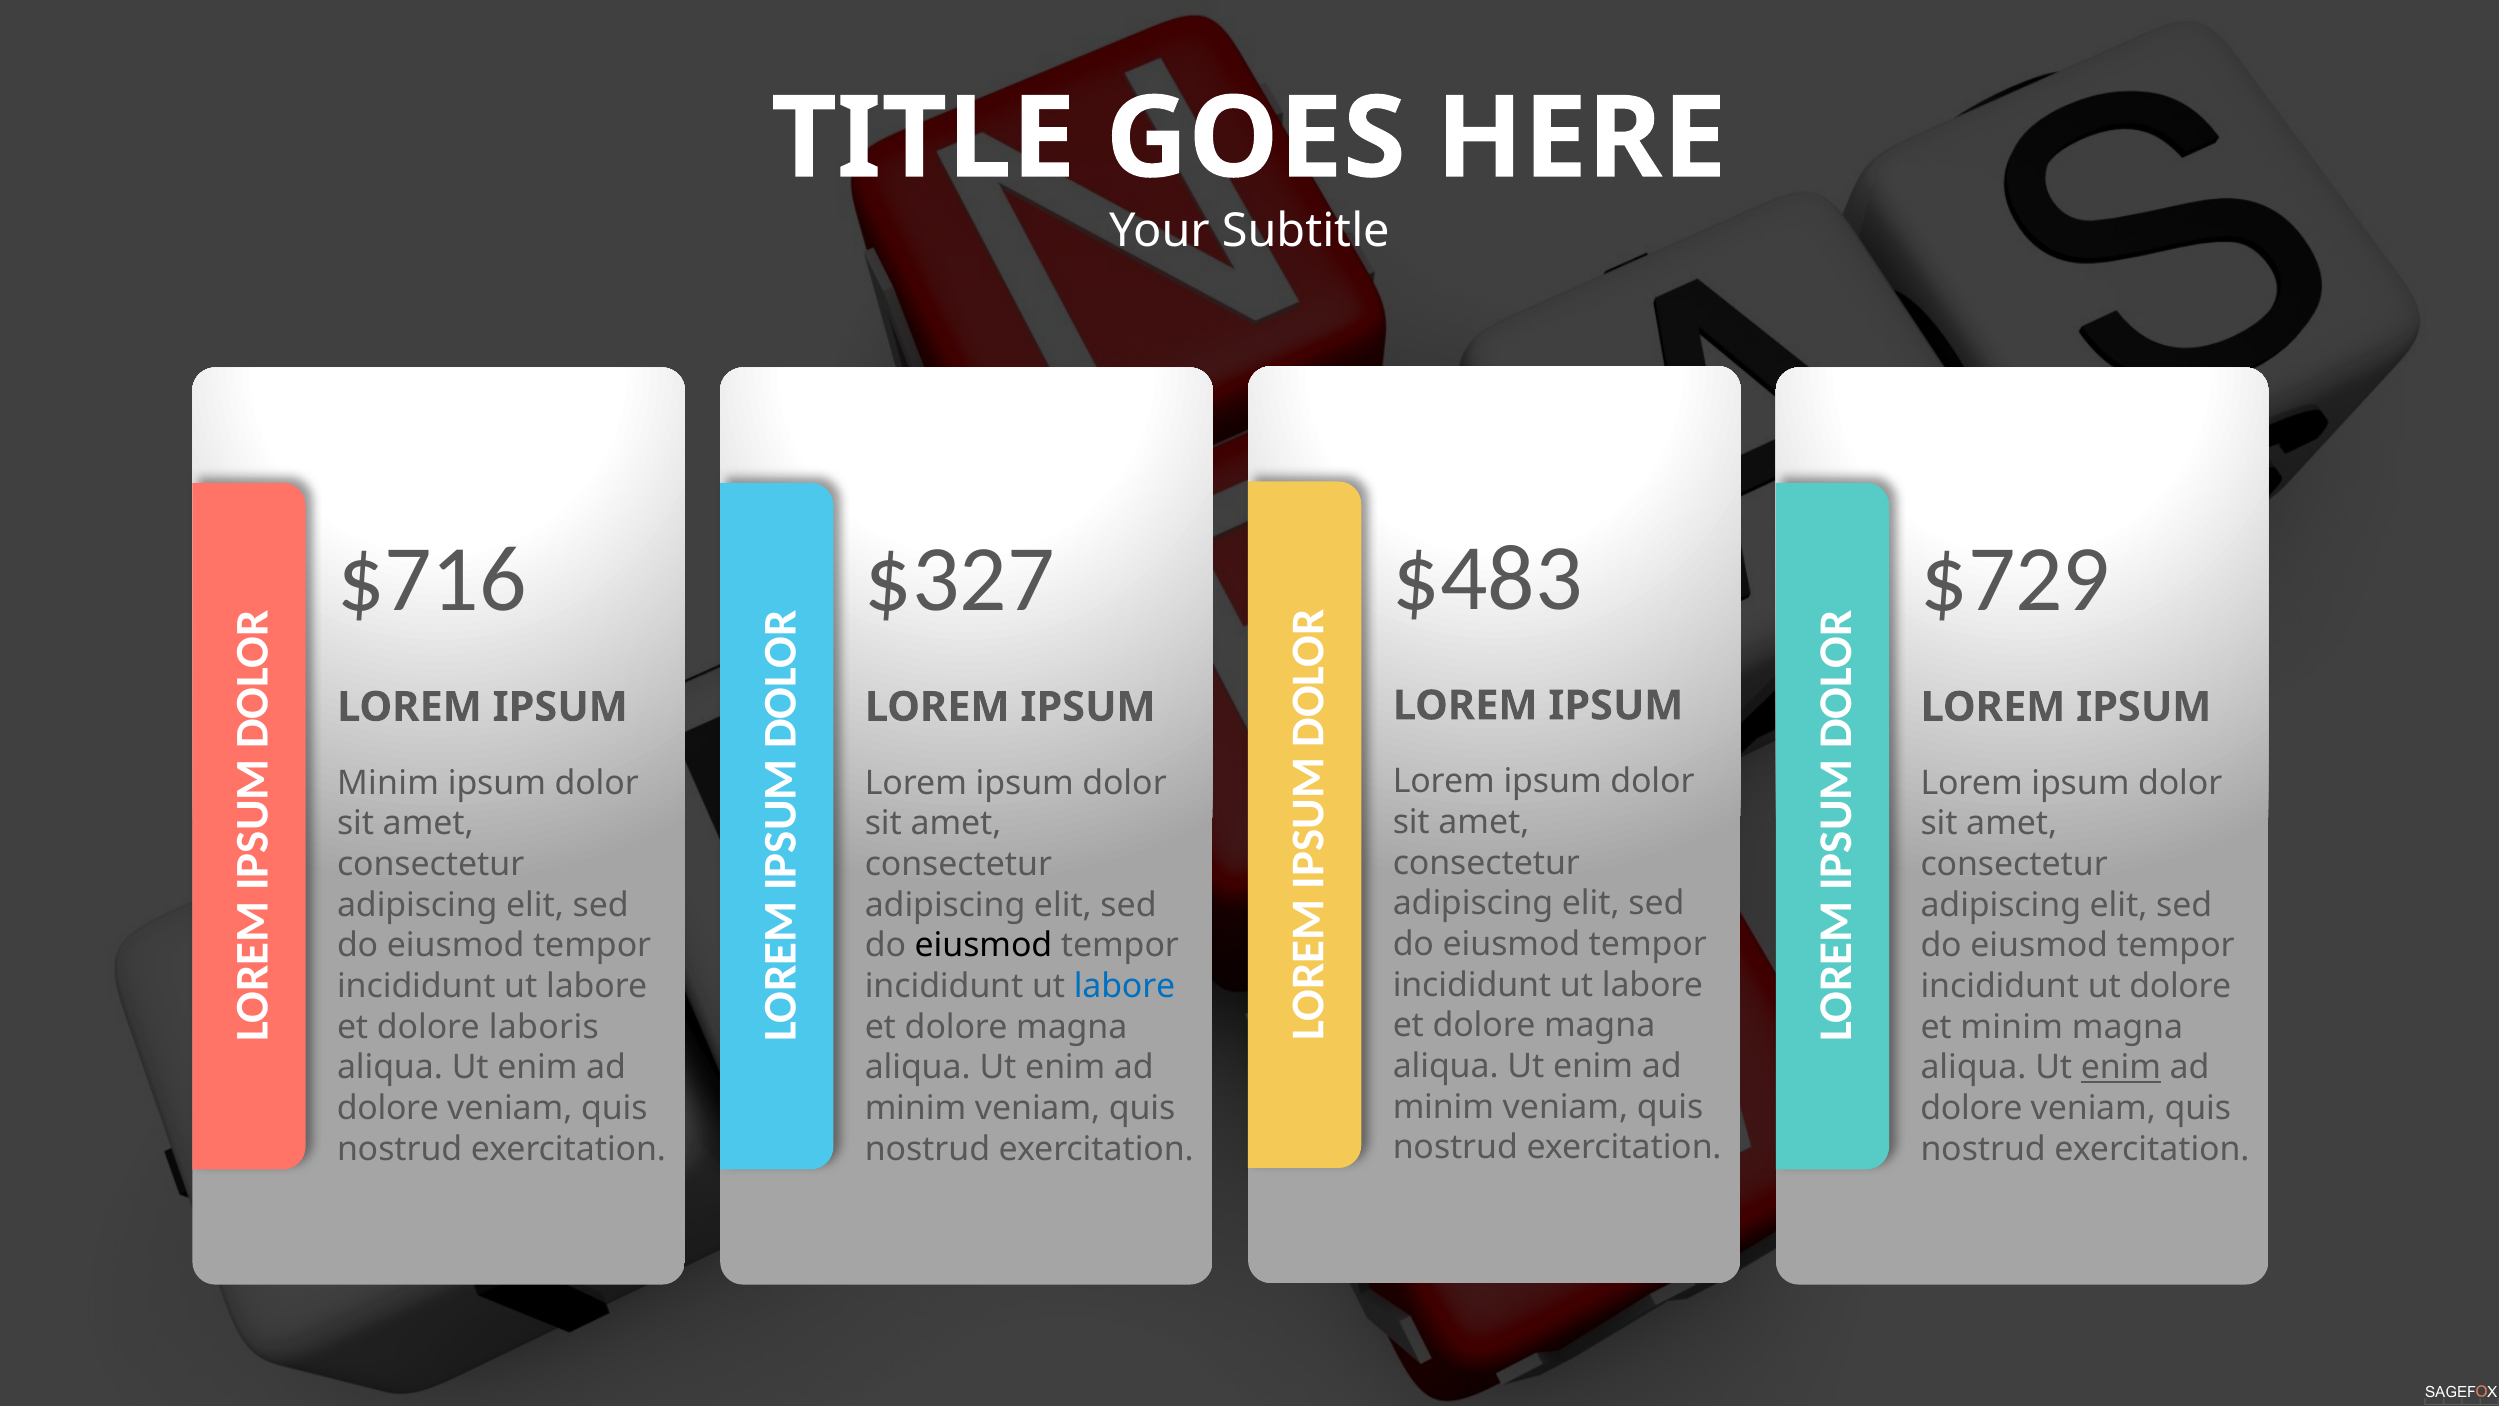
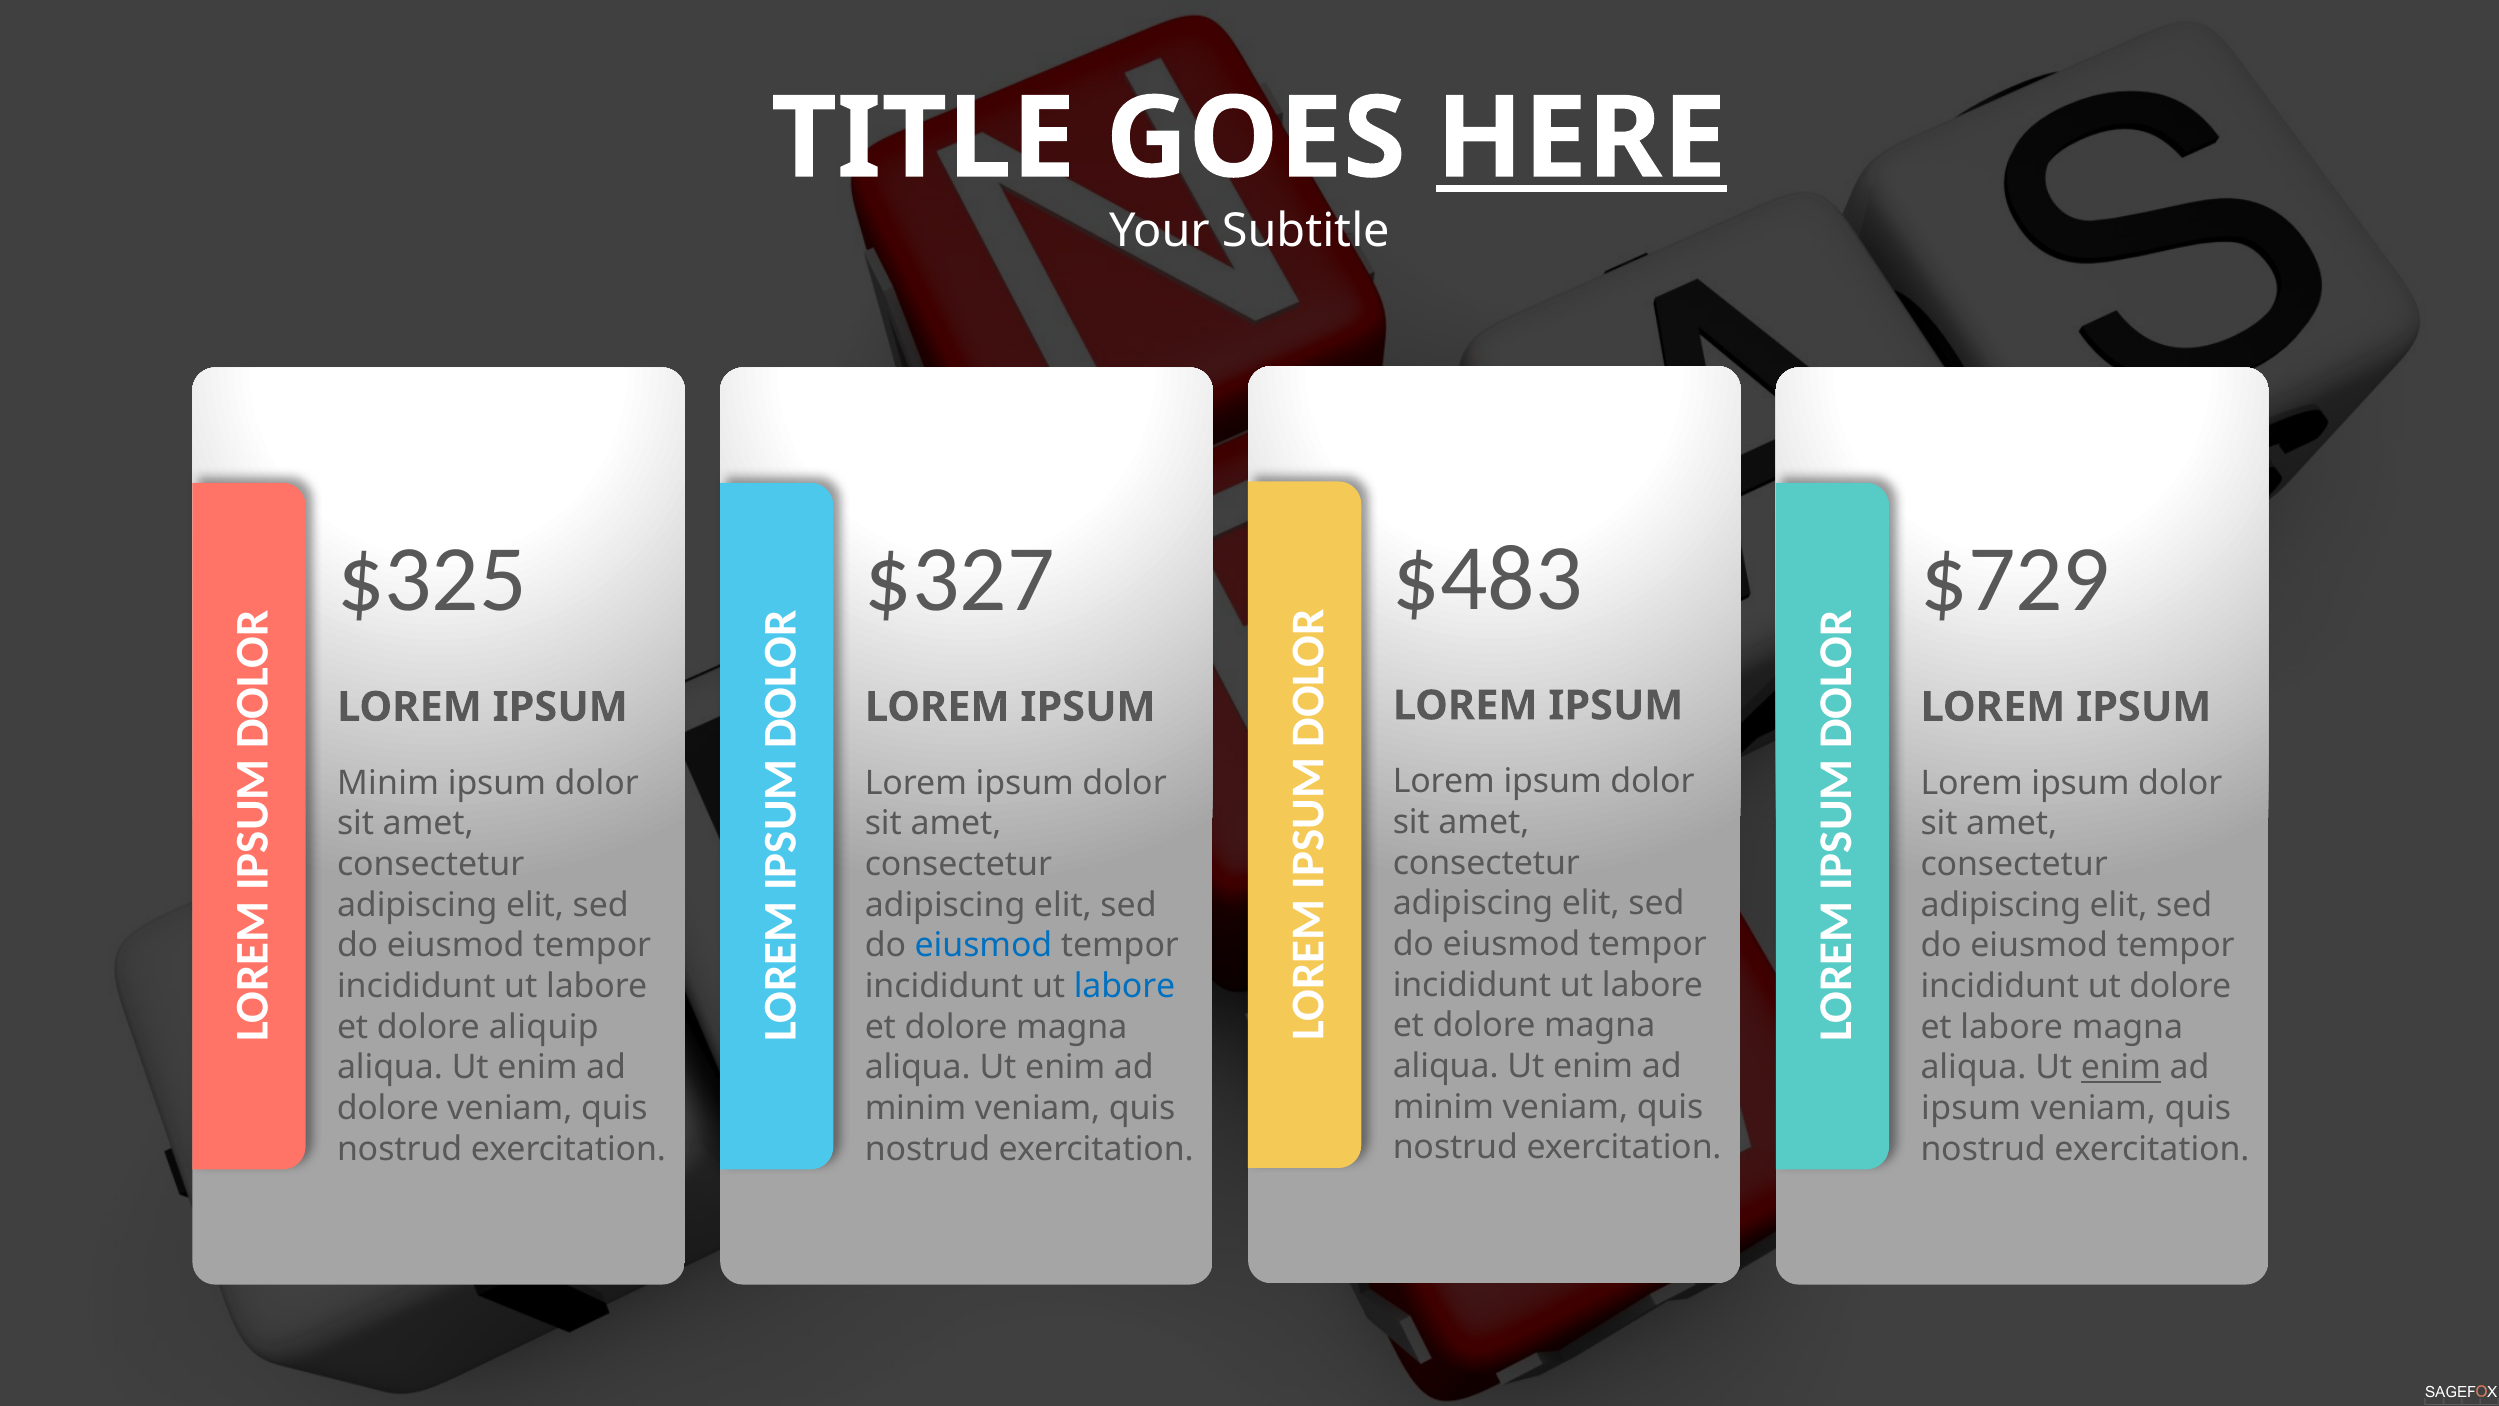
HERE underline: none -> present (1581, 139)
$716: $716 -> $325 (432, 579)
eiusmod colour: black -> blue (983, 946)
laboris: laboris -> aliquip (544, 1027)
et minim: minim -> labore (2012, 1027)
dolore: dolore -> ipsum (1971, 1108)
